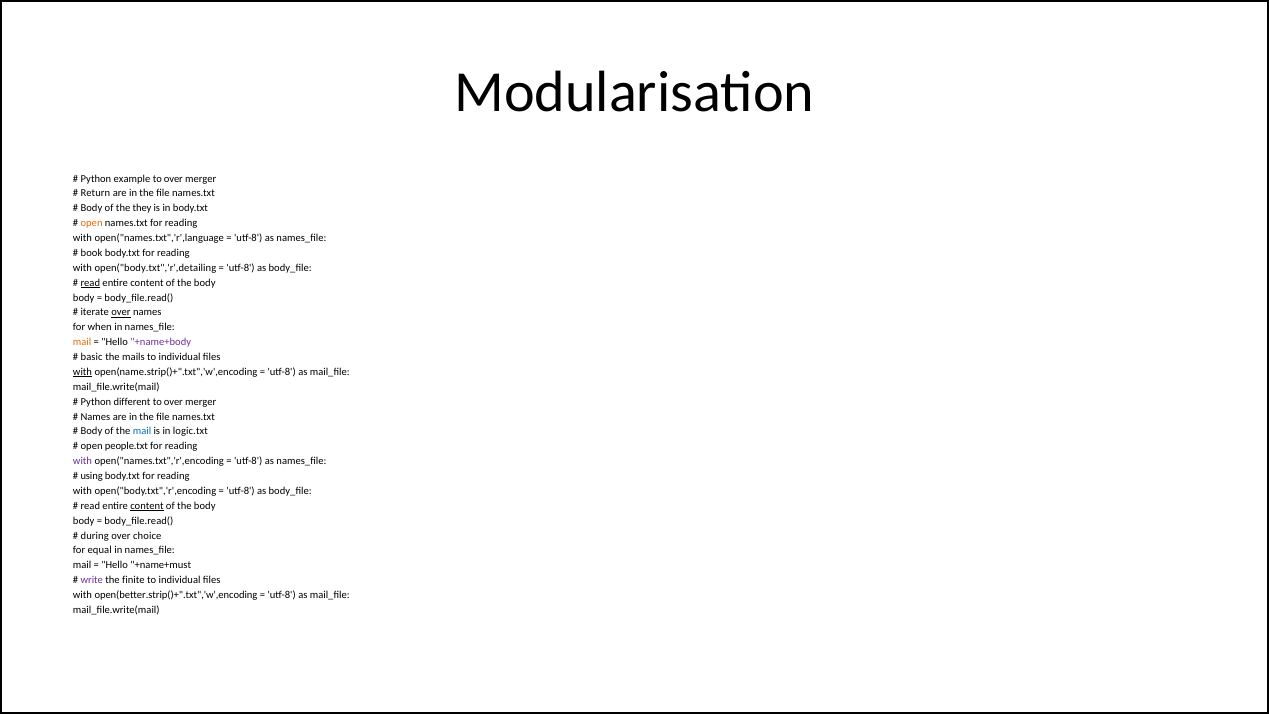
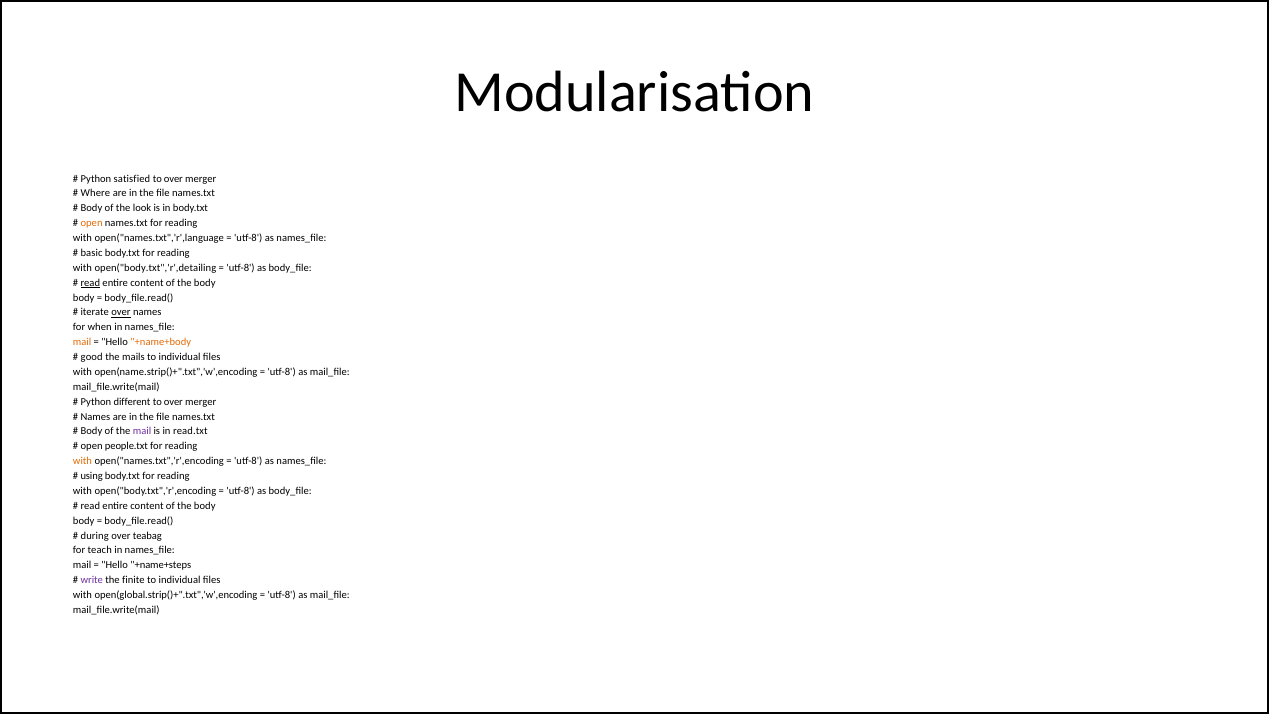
example: example -> satisfied (132, 178)
Return: Return -> Where (95, 193)
they: they -> look (142, 208)
book: book -> basic (92, 253)
+name+body colour: purple -> orange (161, 342)
basic: basic -> good (92, 357)
with underline: present -> none (82, 372)
mail colour: blue -> purple (142, 431)
logic.txt: logic.txt -> read.txt (190, 431)
with colour: purple -> orange (82, 461)
content underline: present -> none (147, 506)
choice: choice -> teabag (147, 536)
equal: equal -> teach (100, 550)
+name+must: +name+must -> +name+steps (161, 565)
open(better.strip()+".txt",'w',encoding: open(better.strip()+".txt",'w',encoding -> open(global.strip()+".txt",'w',encoding (176, 595)
